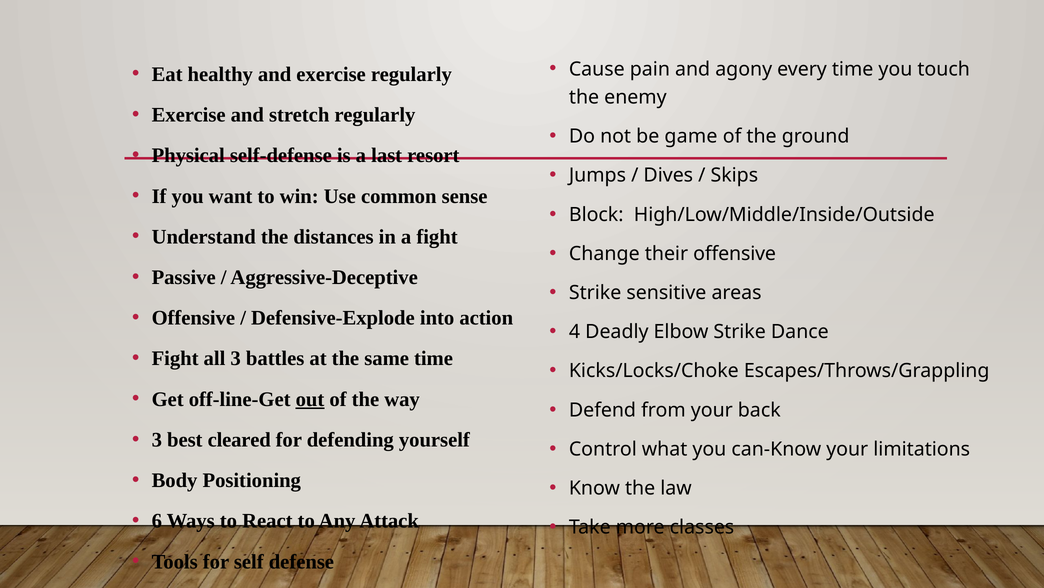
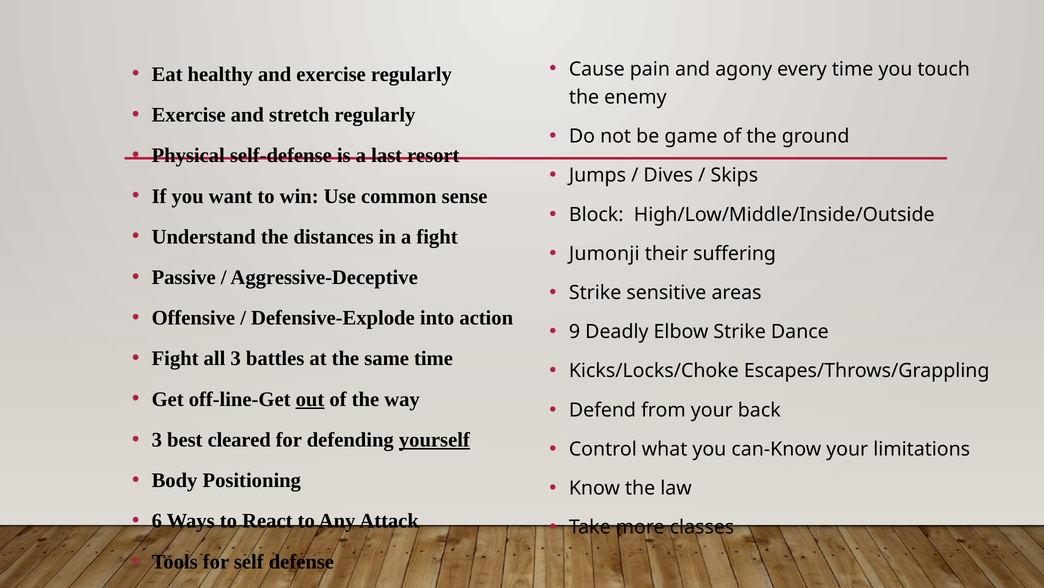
Change: Change -> Jumonji (604, 253)
their offensive: offensive -> suffering (735, 253)
4: 4 -> 9 (575, 331)
yourself underline: none -> present (434, 439)
